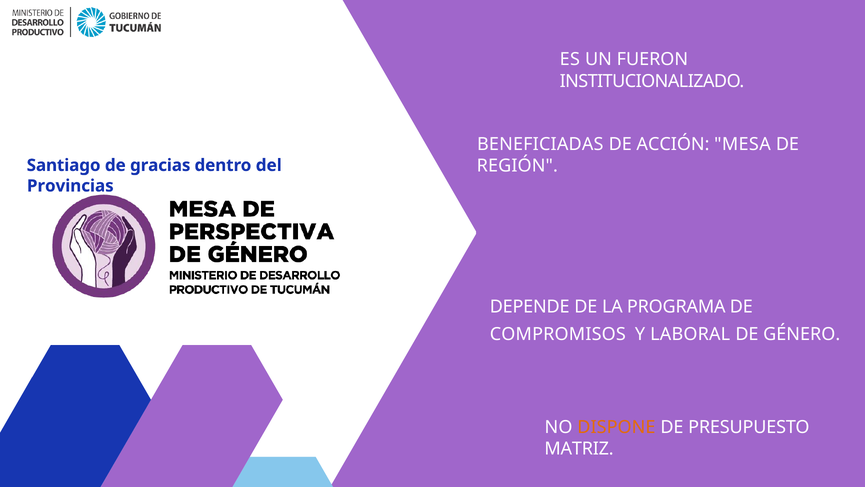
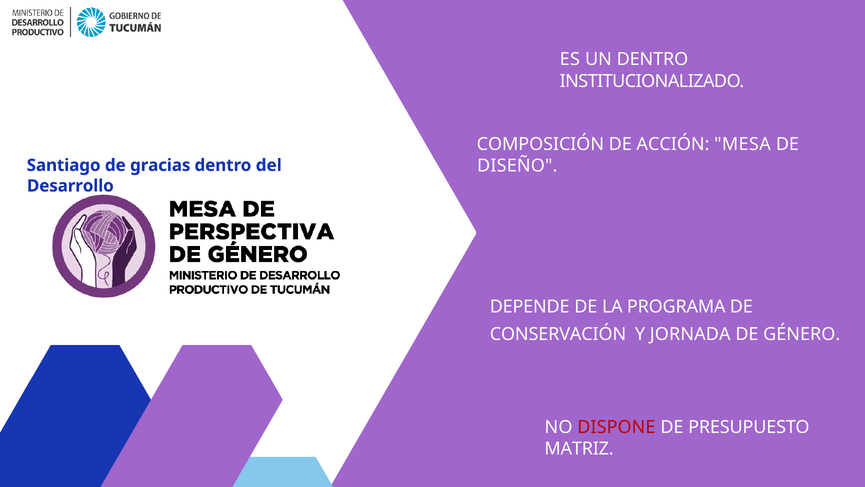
UN FUERON: FUERON -> DENTRO (652, 59)
BENEFICIADAS: BENEFICIADAS -> COMPOSICIÓN (540, 144)
REGIÓN: REGIÓN -> DISEÑO (517, 166)
Provincias: Provincias -> Desarrollo (70, 186)
COMPROMISOS: COMPROMISOS -> CONSERVACIÓN (558, 334)
LABORAL: LABORAL -> JORNADA (690, 334)
DISPONE colour: orange -> red (616, 427)
